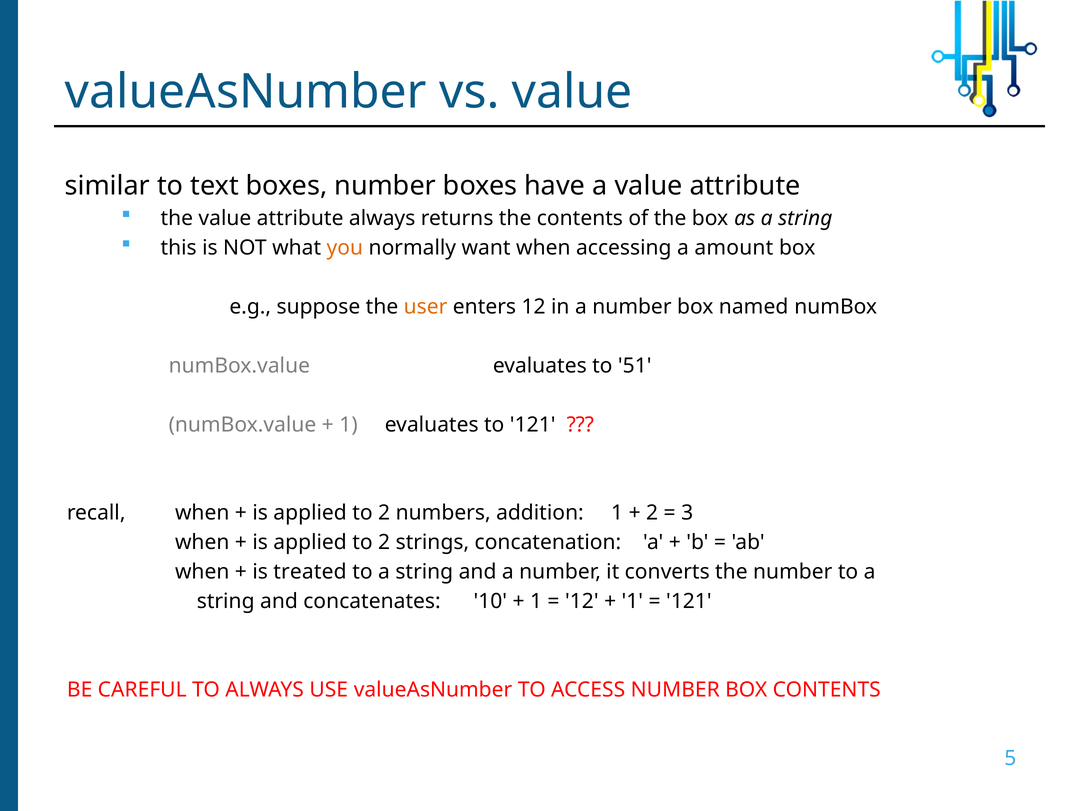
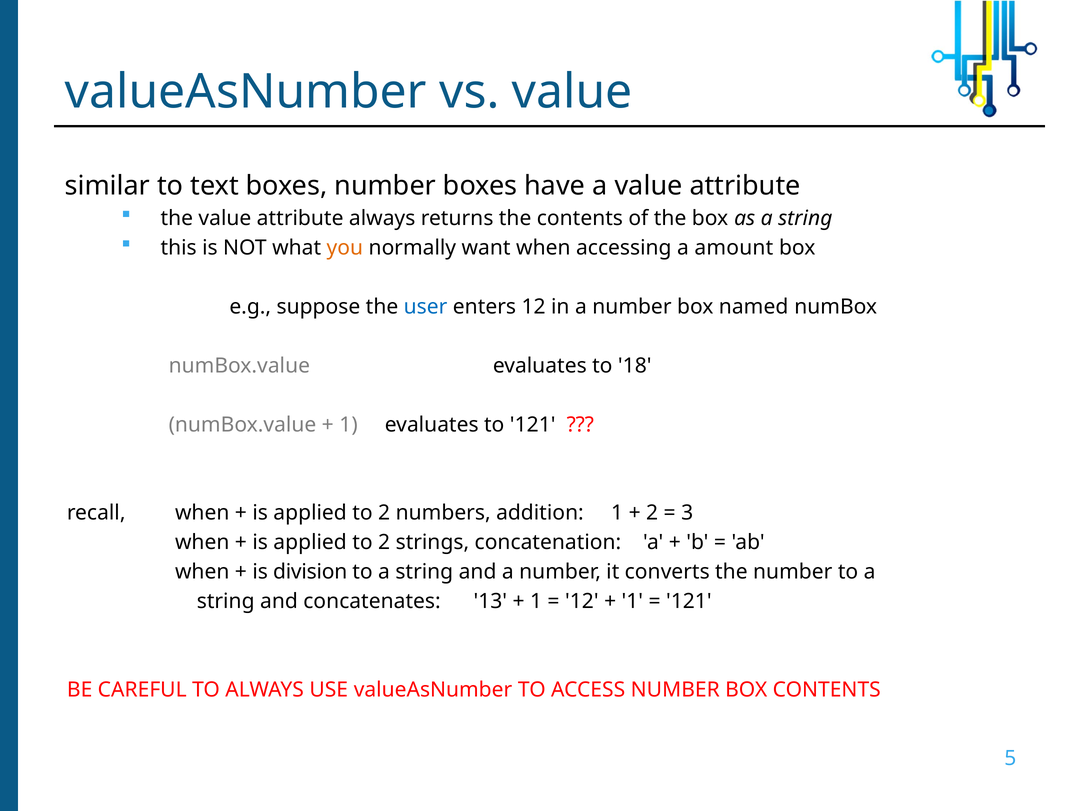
user colour: orange -> blue (426, 307)
51: 51 -> 18 (635, 366)
treated: treated -> division (310, 572)
10: 10 -> 13 (490, 601)
